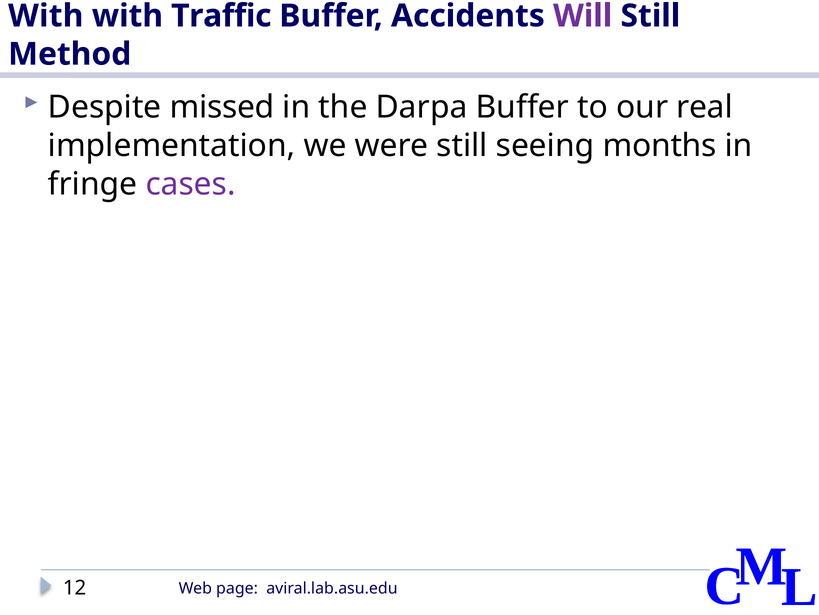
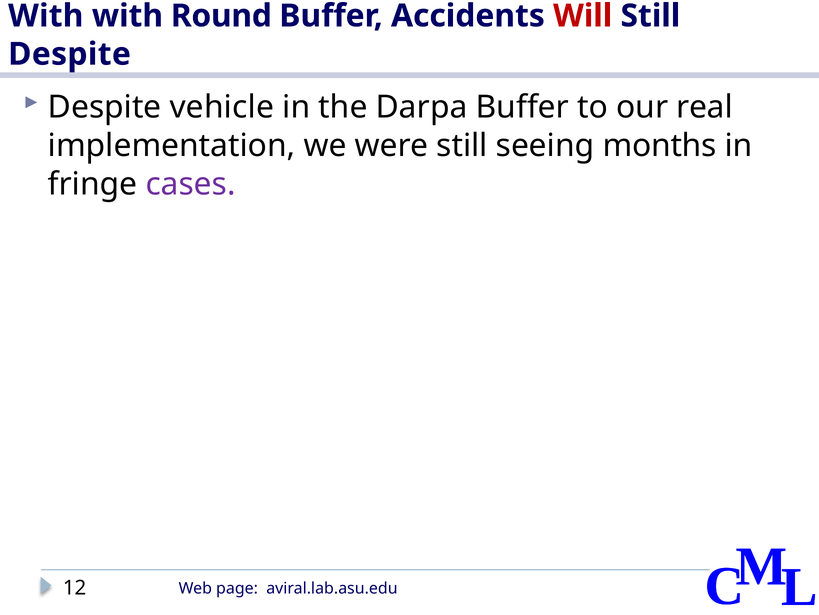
Traffic: Traffic -> Round (221, 16)
Will colour: purple -> red (583, 16)
Method: Method -> Despite (69, 54)
missed: missed -> vehicle (222, 107)
